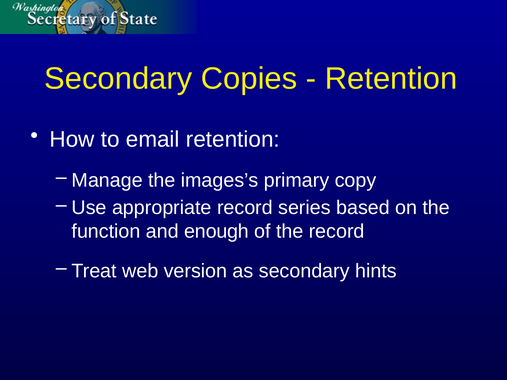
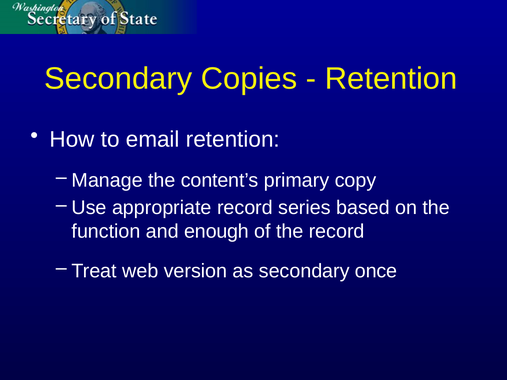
images’s: images’s -> content’s (220, 180)
hints: hints -> once (376, 271)
